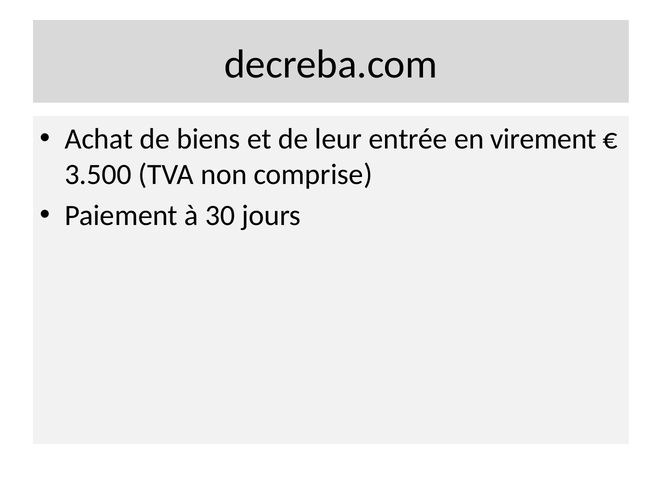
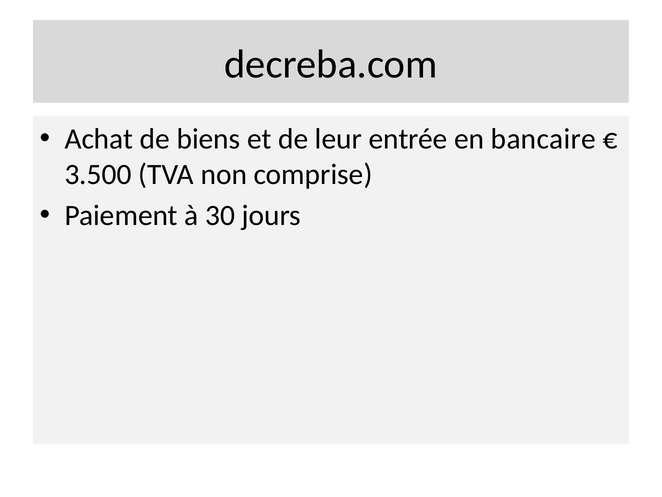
virement: virement -> bancaire (543, 139)
